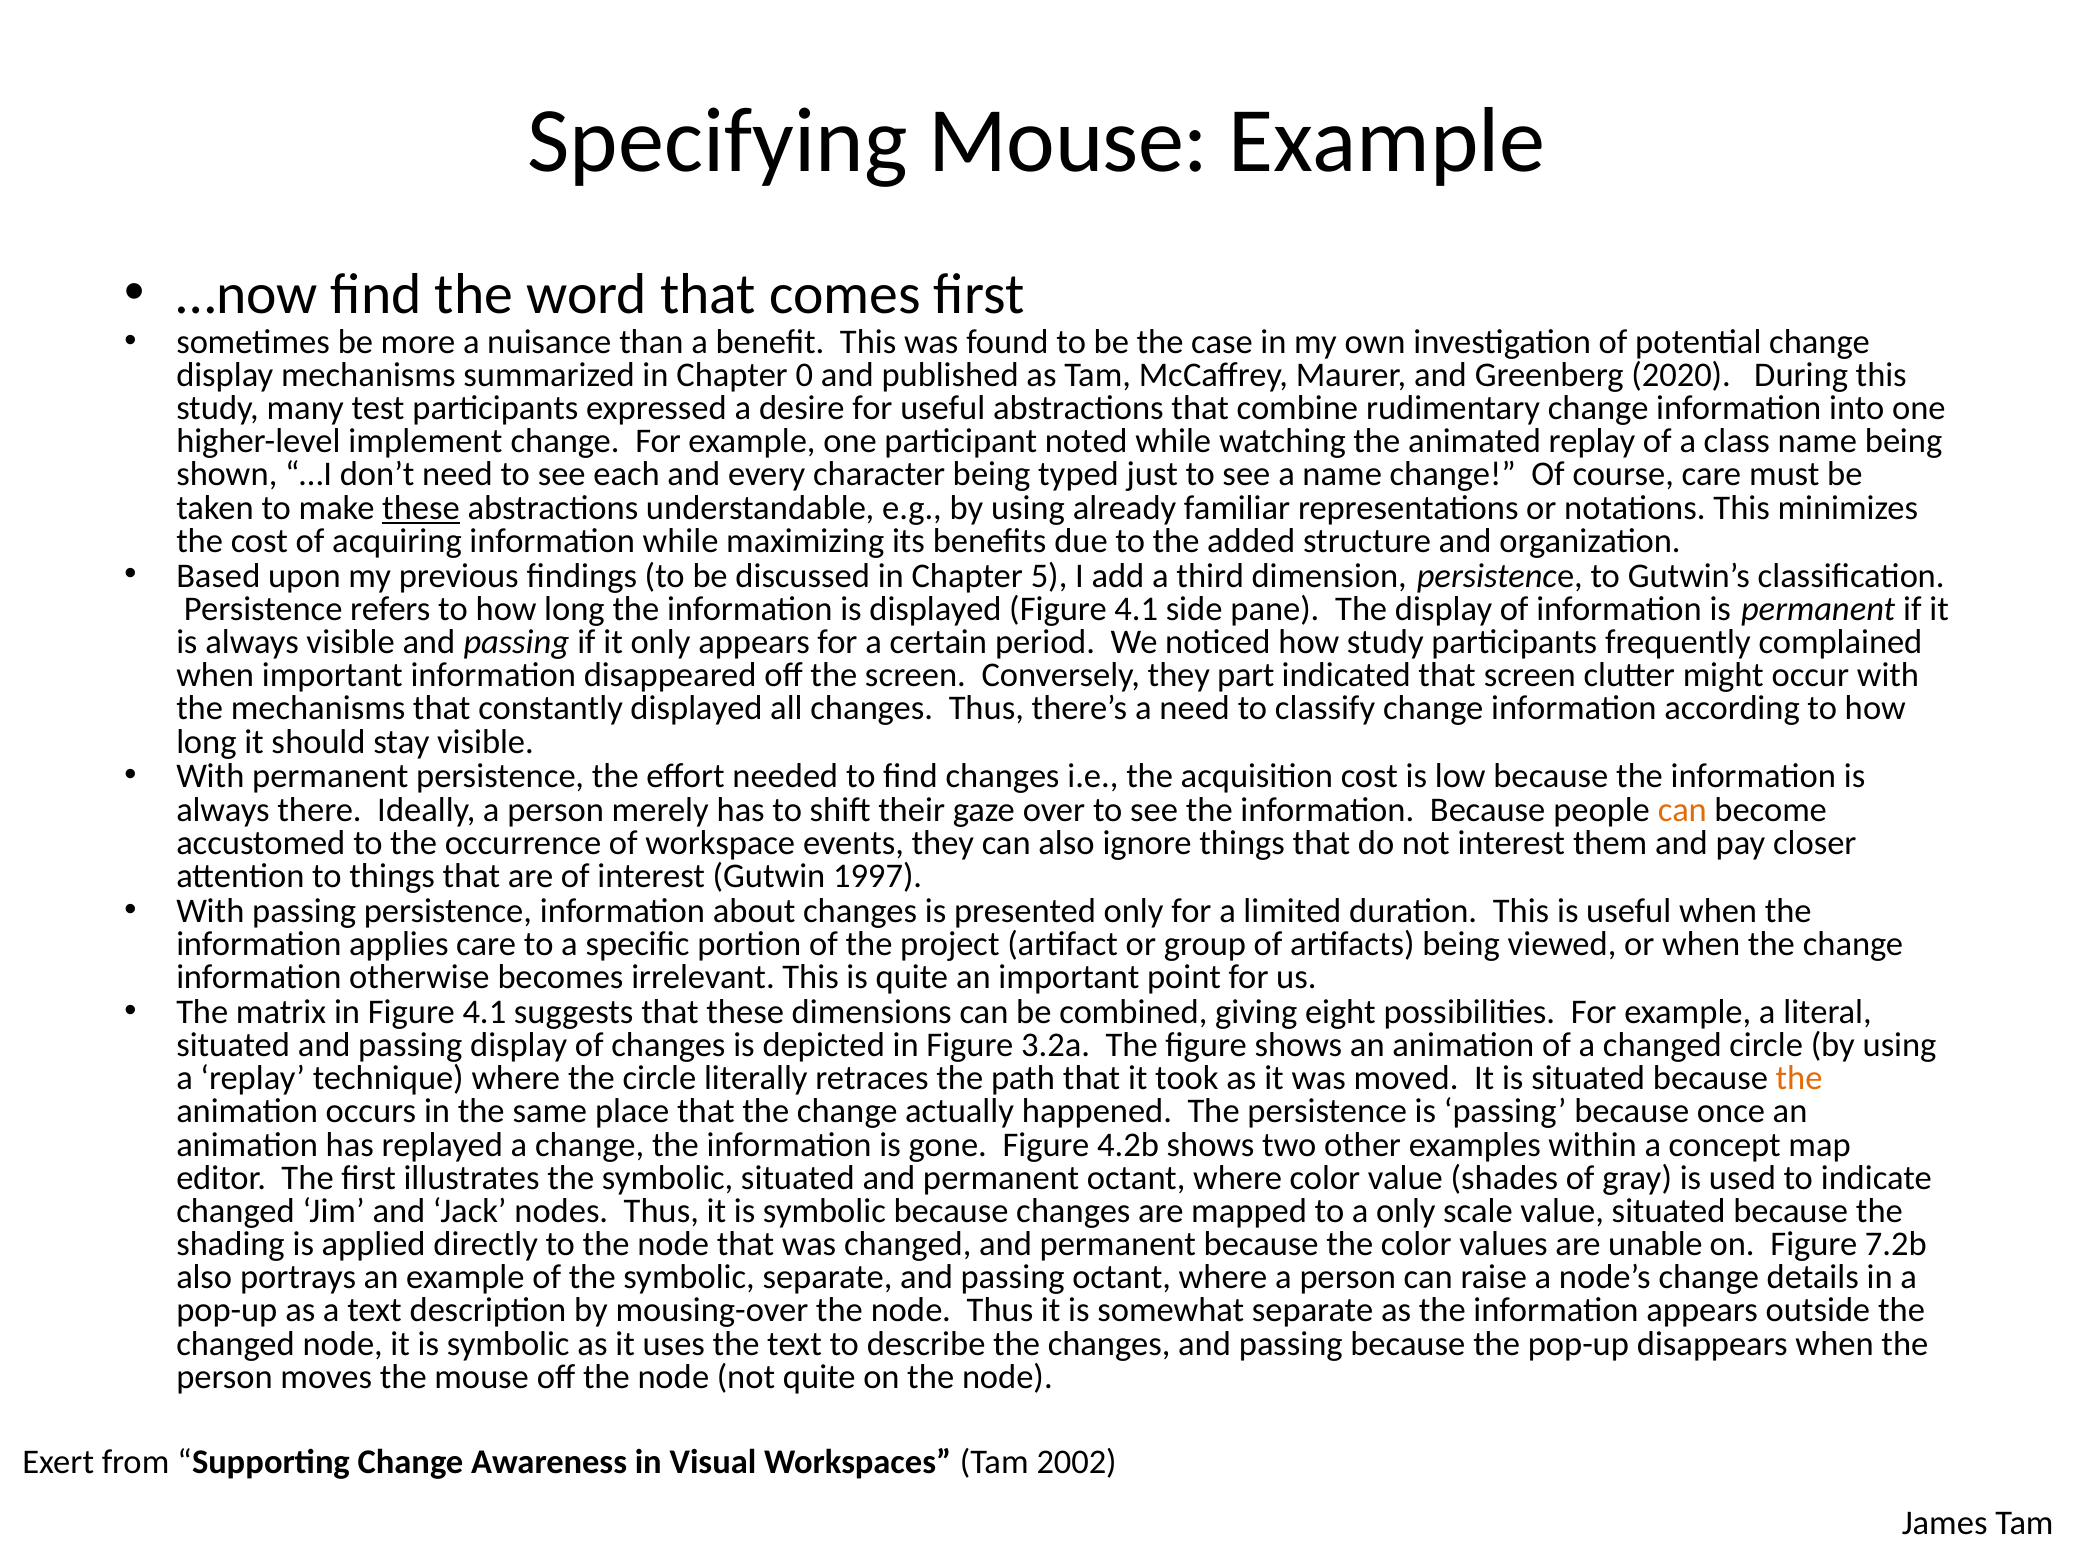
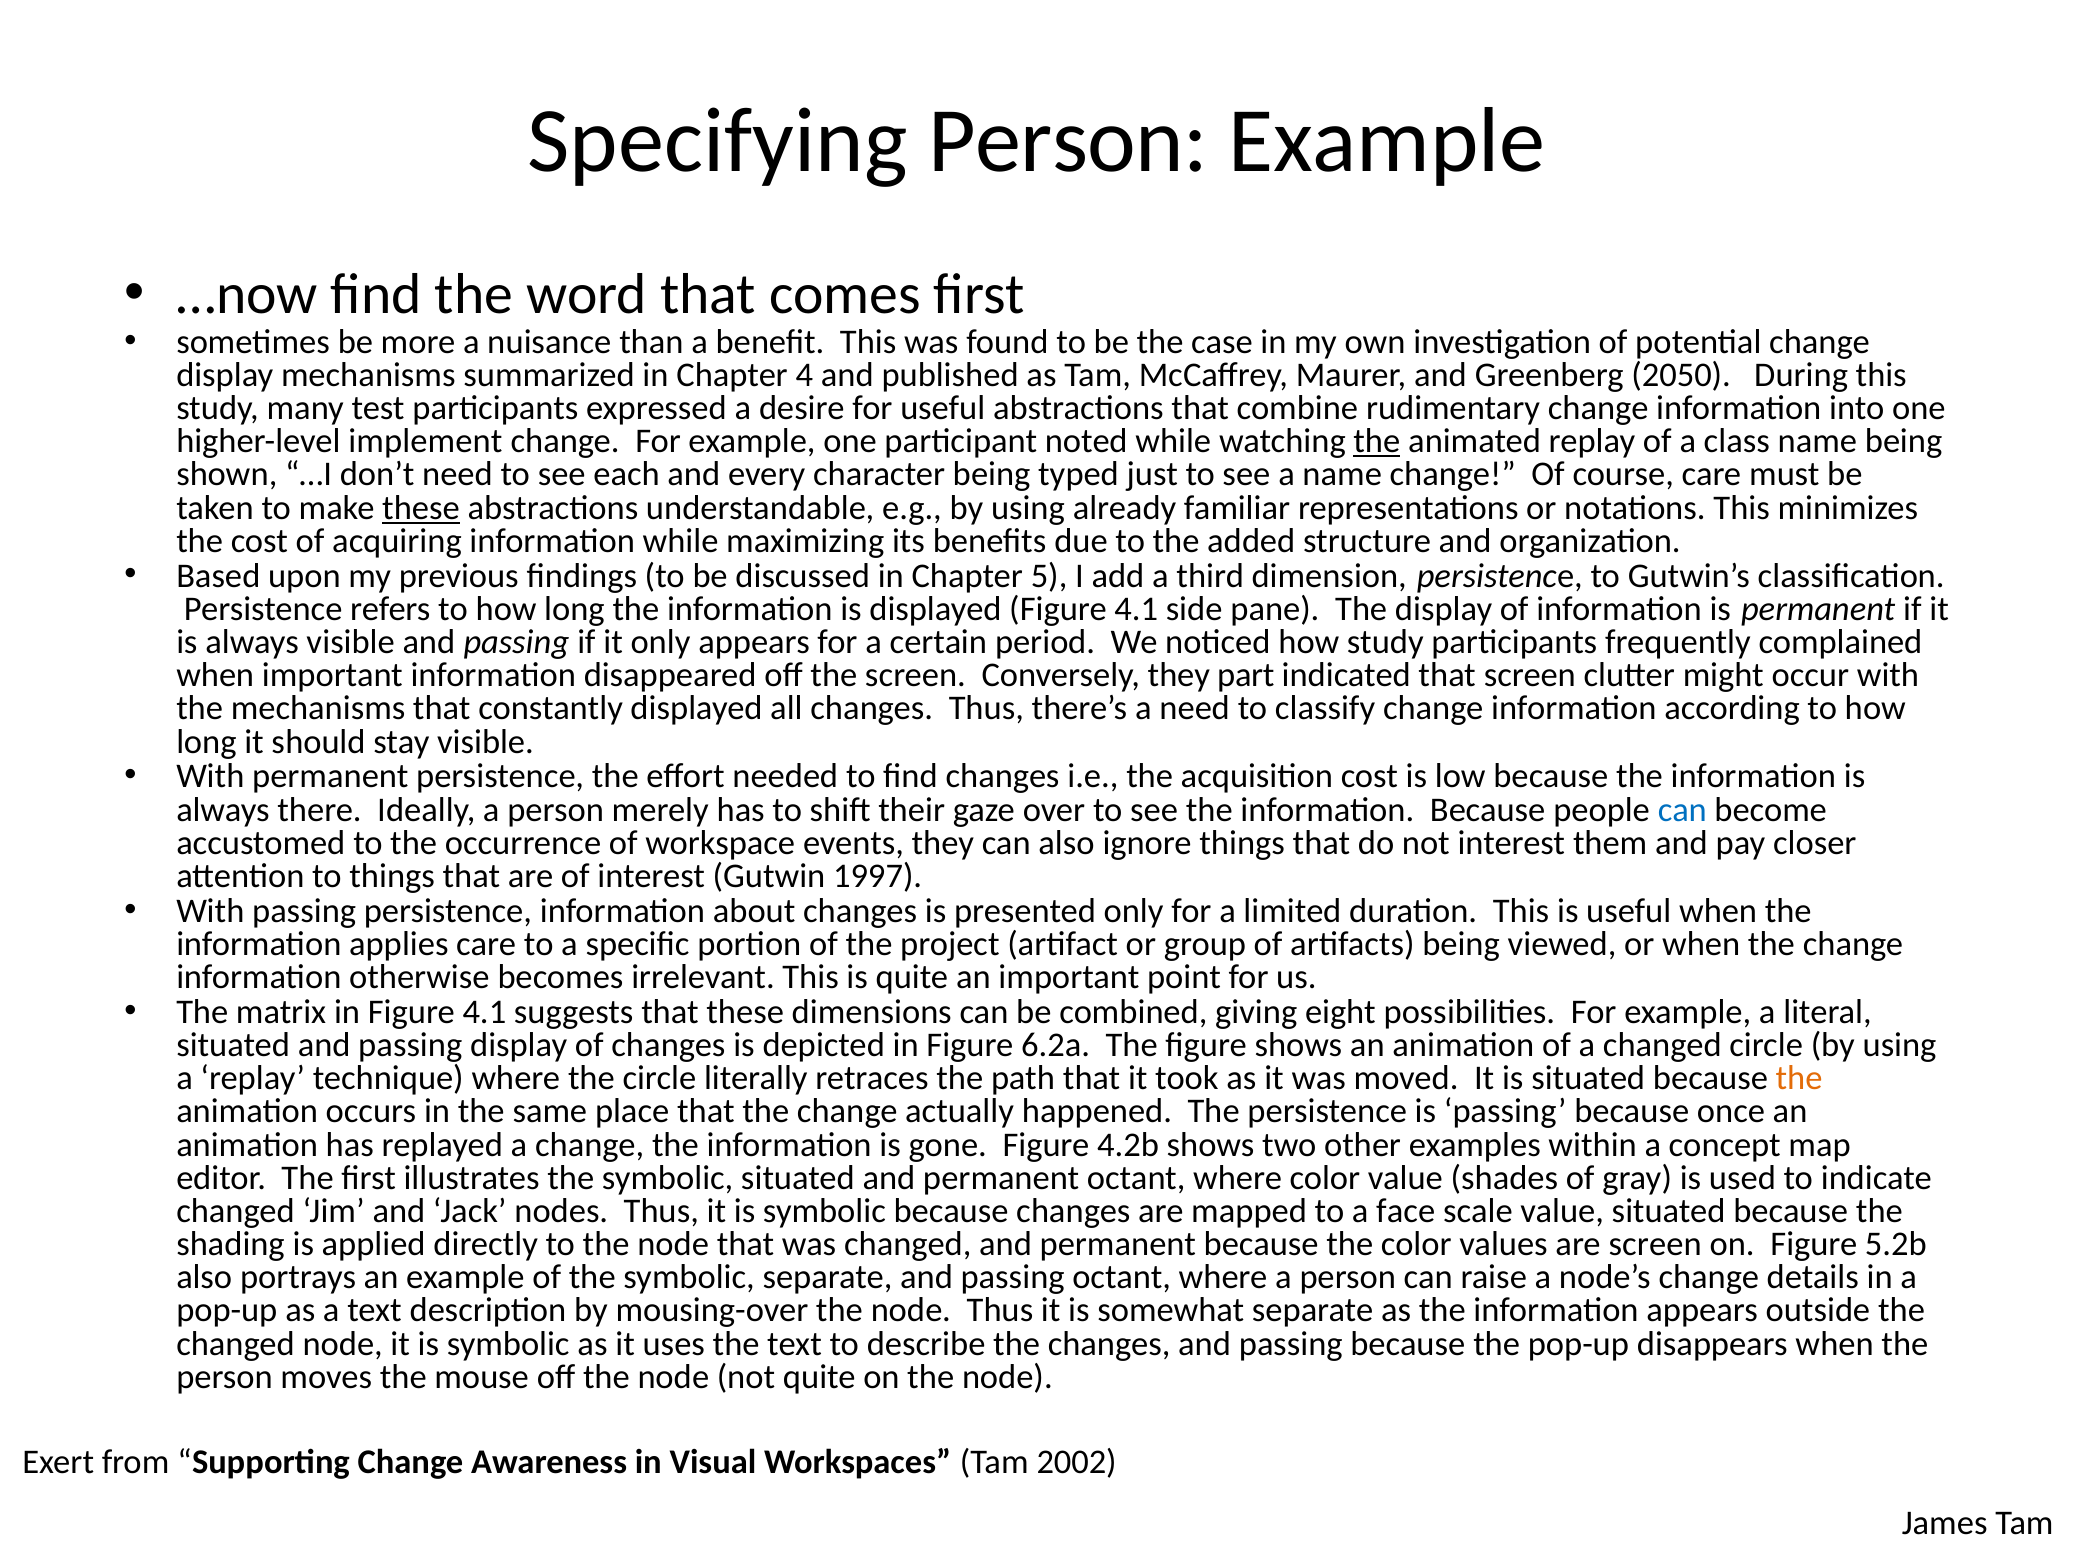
Specifying Mouse: Mouse -> Person (1069, 141)
0: 0 -> 4 (804, 375)
2020: 2020 -> 2050 (1681, 375)
the underline: none -> present (1377, 441)
can colour: orange -> blue (1682, 809)
3.2a: 3.2a -> 6.2a (1056, 1045)
a only: only -> face (1406, 1211)
are unable: unable -> screen (1655, 1244)
7.2b: 7.2b -> 5.2b (1896, 1244)
